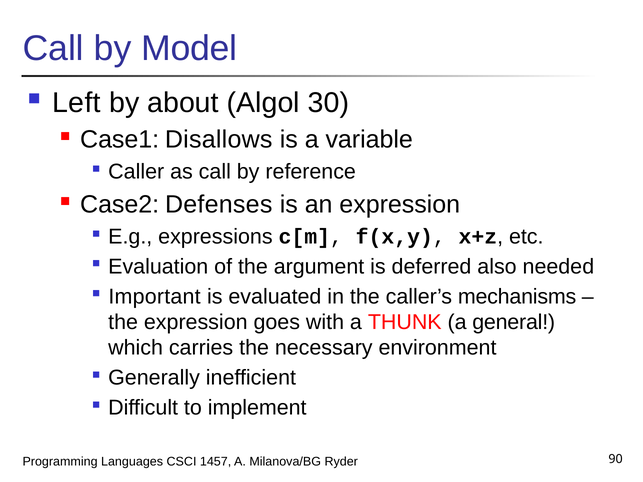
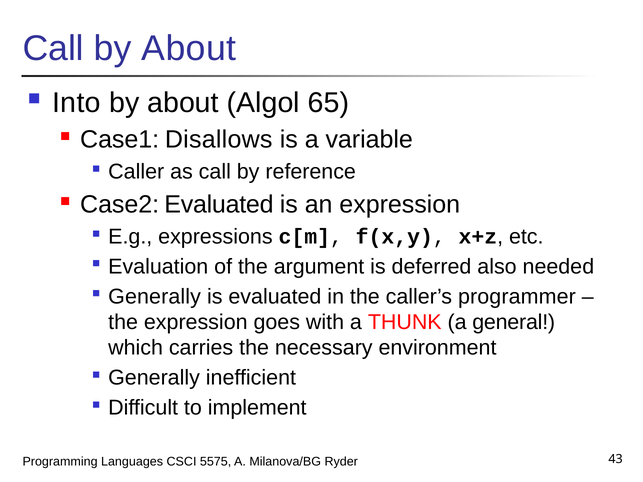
Call by Model: Model -> About (189, 48)
Left: Left -> Into (76, 103)
30: 30 -> 65 (328, 103)
Case2 Defenses: Defenses -> Evaluated (219, 205)
Important: Important -> Generally (155, 297)
mechanisms: mechanisms -> programmer (517, 297)
1457: 1457 -> 5575 (216, 462)
90: 90 -> 43 (616, 459)
